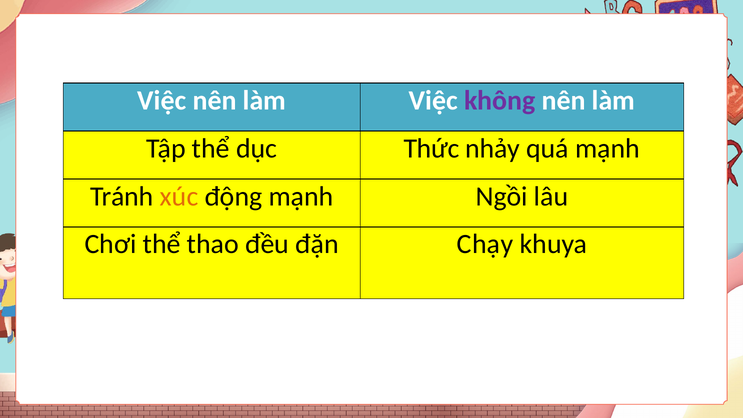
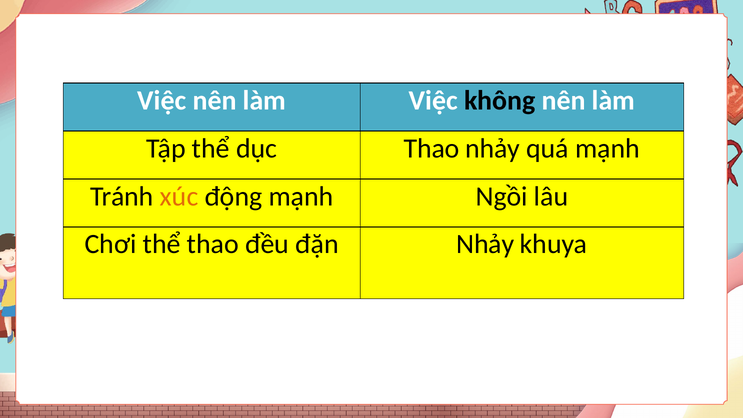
không colour: purple -> black (500, 100)
dục Thức: Thức -> Thao (432, 148)
đặn Chạy: Chạy -> Nhảy (485, 244)
